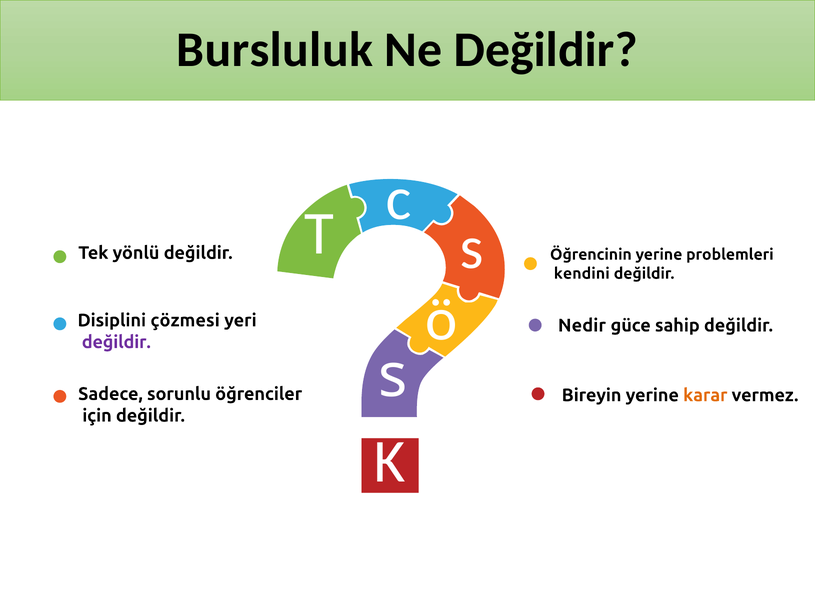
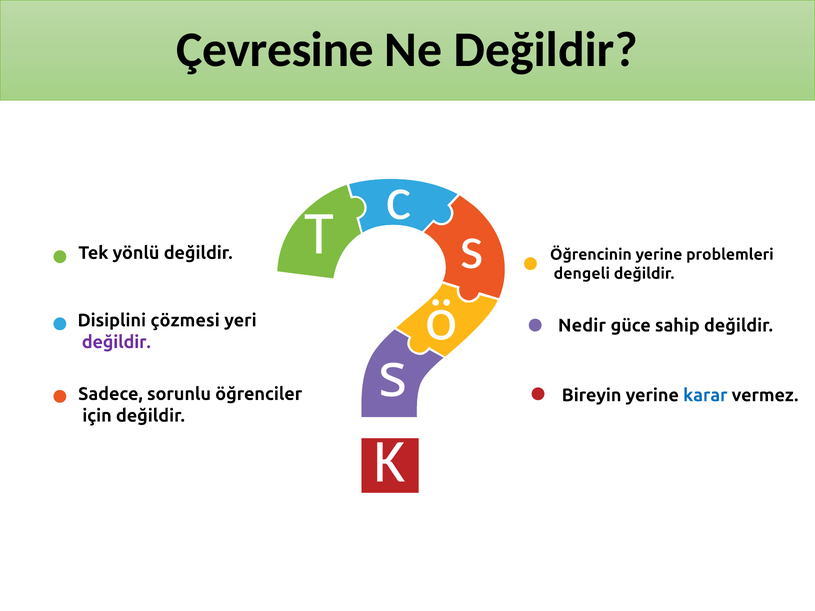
Bursluluk: Bursluluk -> Çevresine (275, 50)
kendini: kendini -> dengeli (582, 274)
karar colour: orange -> blue (705, 395)
